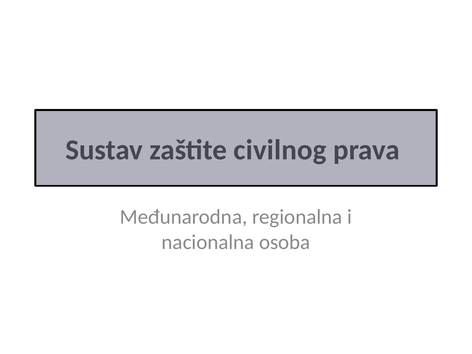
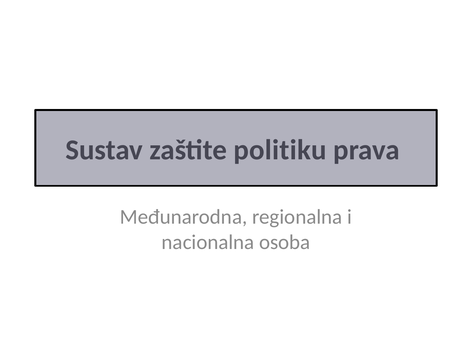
civilnog: civilnog -> politiku (280, 150)
